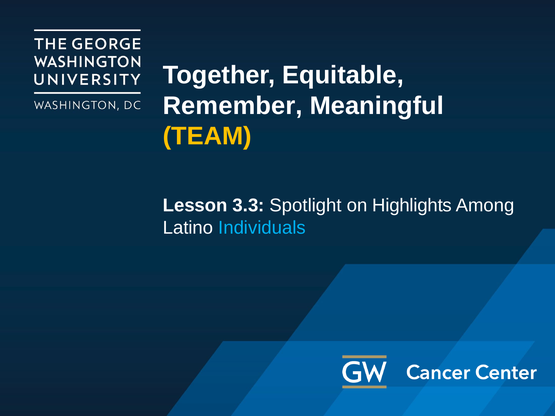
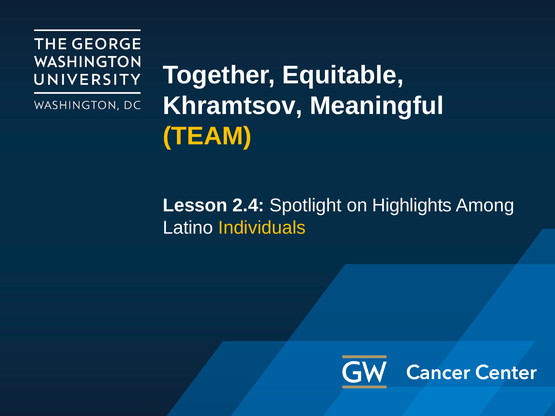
Remember: Remember -> Khramtsov (233, 106)
3.3: 3.3 -> 2.4 (249, 206)
Individuals colour: light blue -> yellow (262, 228)
